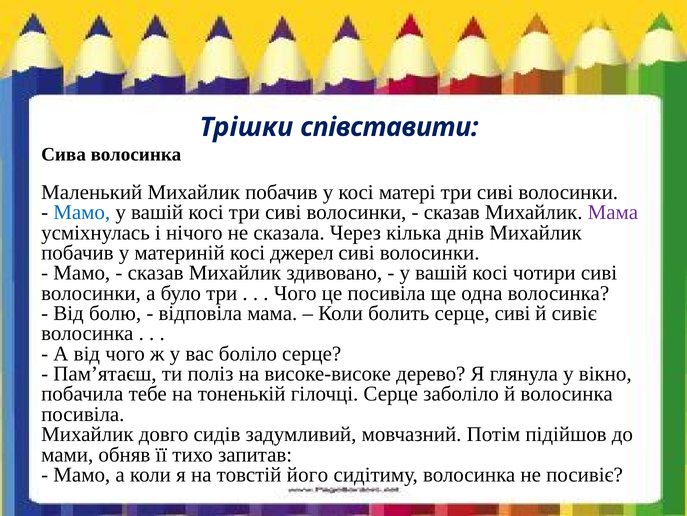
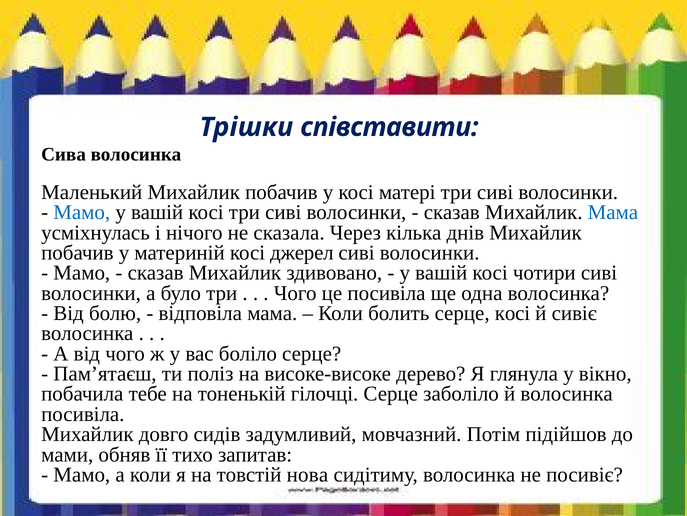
Мама colour: purple -> blue (613, 212)
серце сиві: сиві -> косі (513, 313)
його: його -> нова (307, 474)
